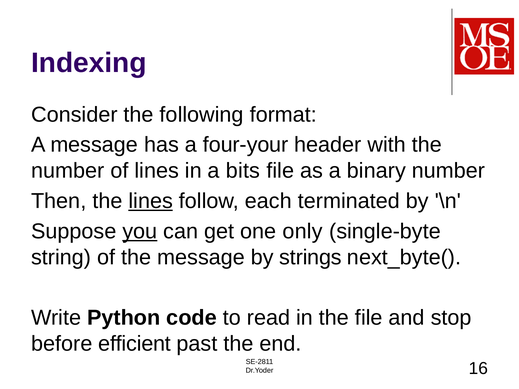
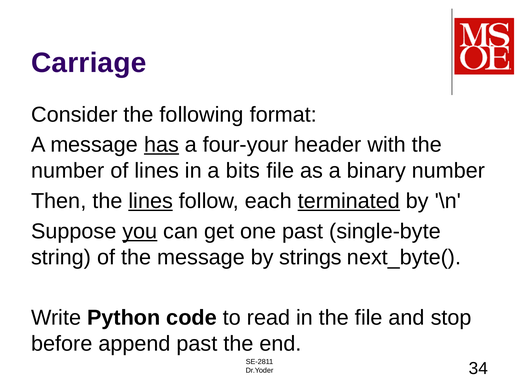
Indexing: Indexing -> Carriage (89, 63)
has underline: none -> present (161, 145)
terminated underline: none -> present (349, 201)
one only: only -> past (303, 231)
efficient: efficient -> append (134, 344)
16: 16 -> 34 (478, 369)
